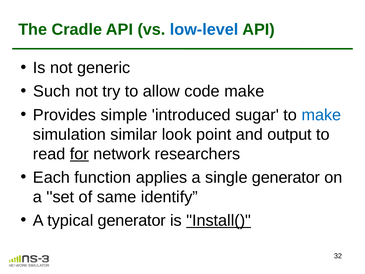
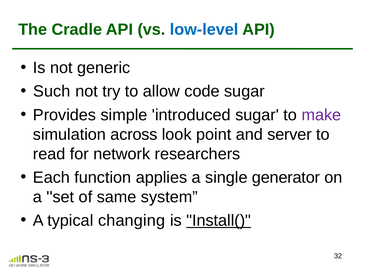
code make: make -> sugar (244, 91)
make colour: blue -> purple (321, 115)
similar: similar -> across (134, 134)
output: output -> server (290, 134)
for underline: present -> none (79, 154)
identify: identify -> system (169, 197)
typical generator: generator -> changing (132, 220)
